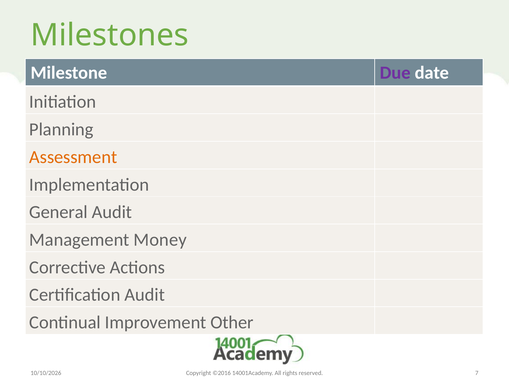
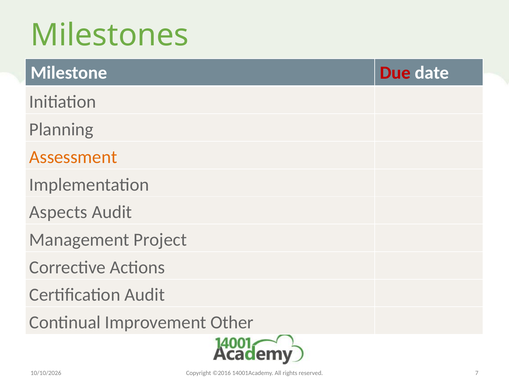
Due colour: purple -> red (395, 73)
General: General -> Aspects (58, 212)
Money: Money -> Project (160, 240)
